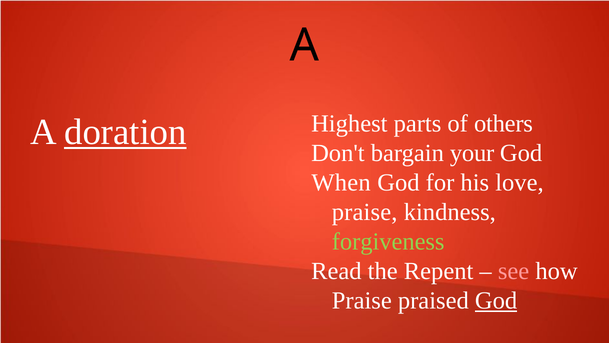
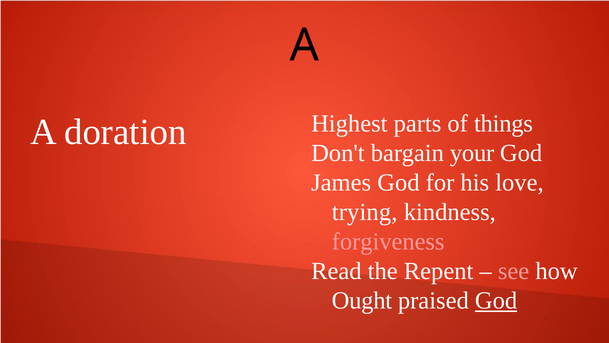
doration underline: present -> none (125, 132)
others: others -> things (503, 124)
When: When -> James (341, 183)
praise: praise -> trying (365, 212)
forgiveness colour: light green -> pink (388, 242)
Praise: Praise -> Ought (362, 301)
